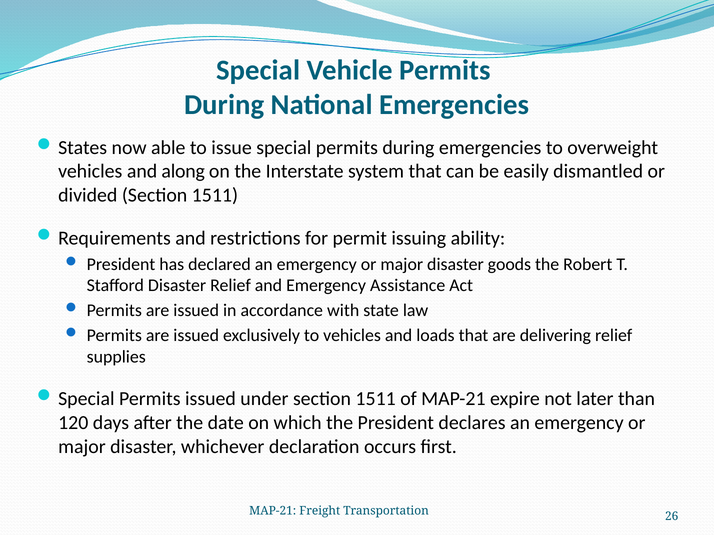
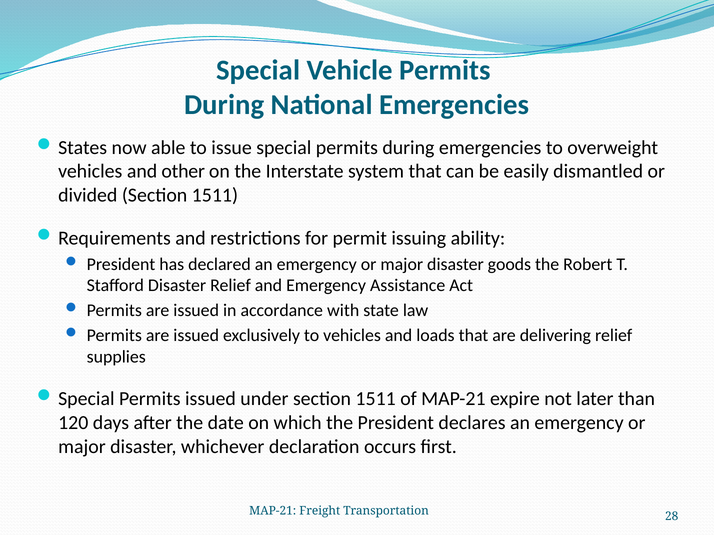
along: along -> other (183, 172)
26: 26 -> 28 (672, 517)
